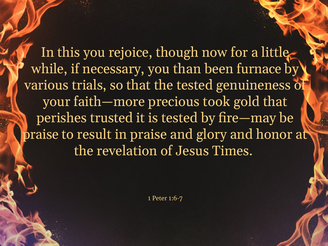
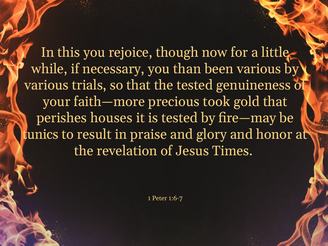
been furnace: furnace -> various (259, 69)
trusted: trusted -> houses (111, 118)
praise: praise -> tunics (41, 134)
